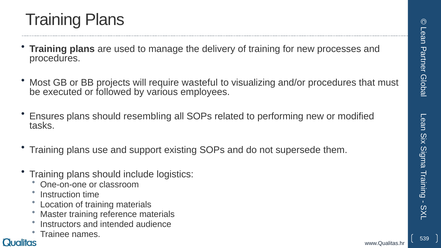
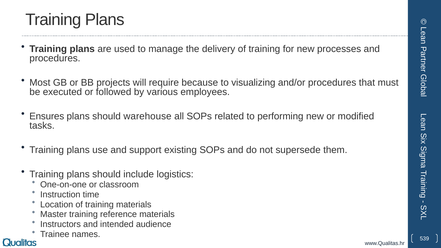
wasteful: wasteful -> because (200, 83)
resembling: resembling -> warehouse (147, 116)
